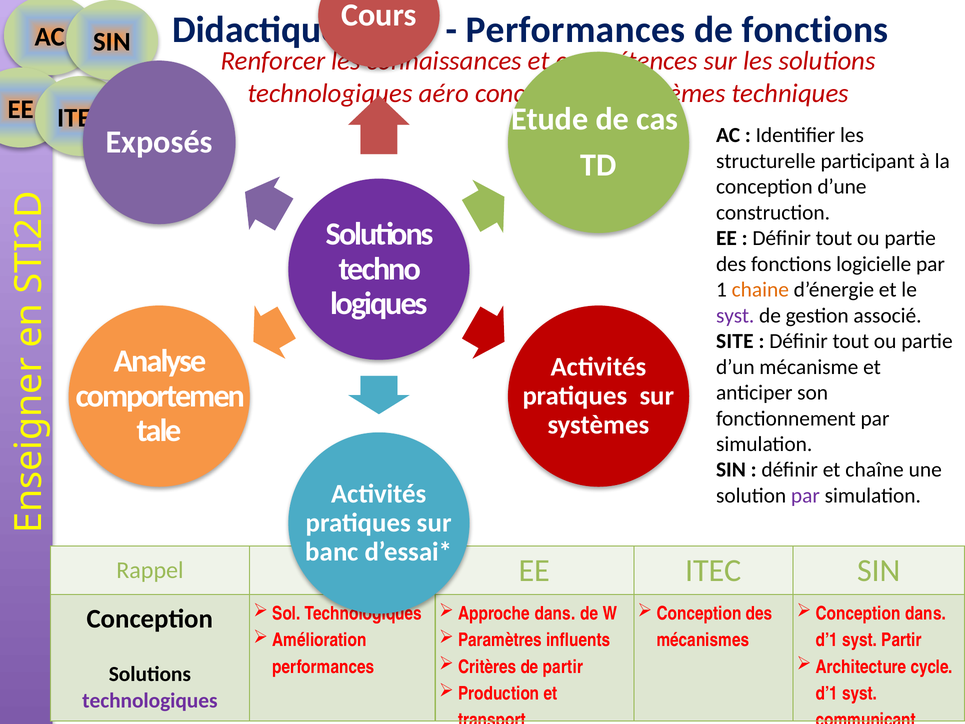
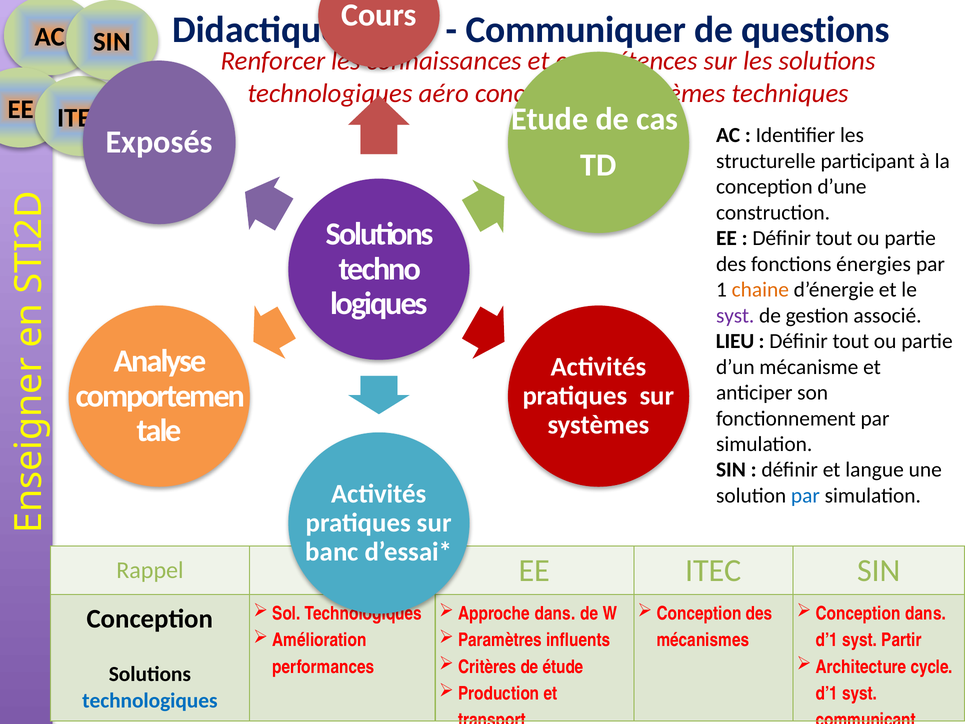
Performances: Performances -> Communiquer (576, 30)
de fonctions: fonctions -> questions (815, 30)
logicielle: logicielle -> énergies (874, 264)
SITE: SITE -> LIEU (735, 341)
chaîne: chaîne -> langue (875, 470)
par colour: purple -> blue (805, 495)
de partir: partir -> étude (563, 667)
technologiques colour: purple -> blue (150, 700)
